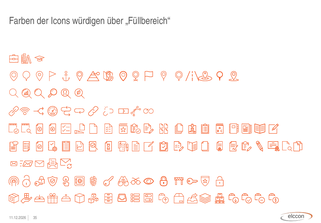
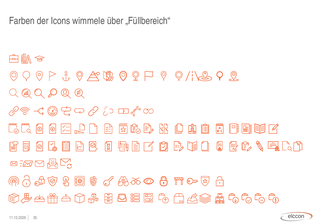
würdigen: würdigen -> wimmele (89, 21)
